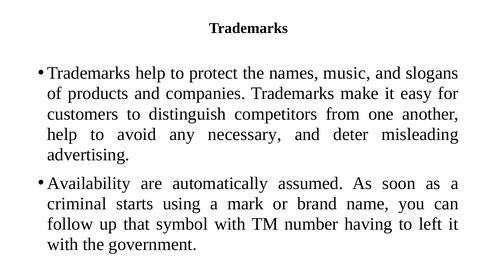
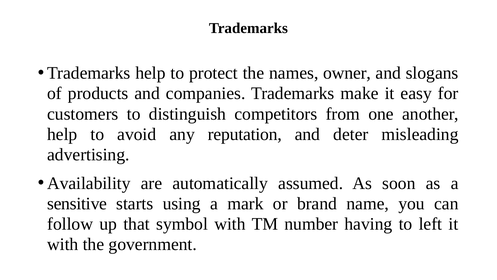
music: music -> owner (347, 73)
necessary: necessary -> reputation (245, 134)
criminal: criminal -> sensitive (77, 203)
